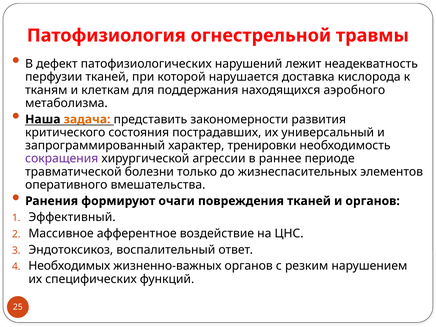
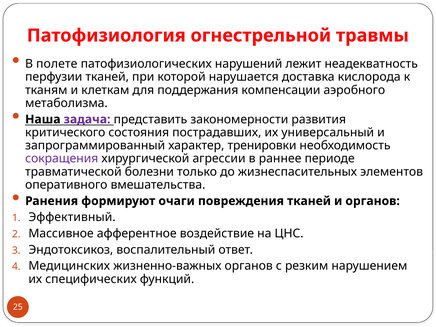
дефект: дефект -> полете (57, 64)
находящихся: находящихся -> компенсации (281, 90)
задача colour: orange -> purple (87, 119)
Необходимых: Необходимых -> Медицинских (69, 266)
